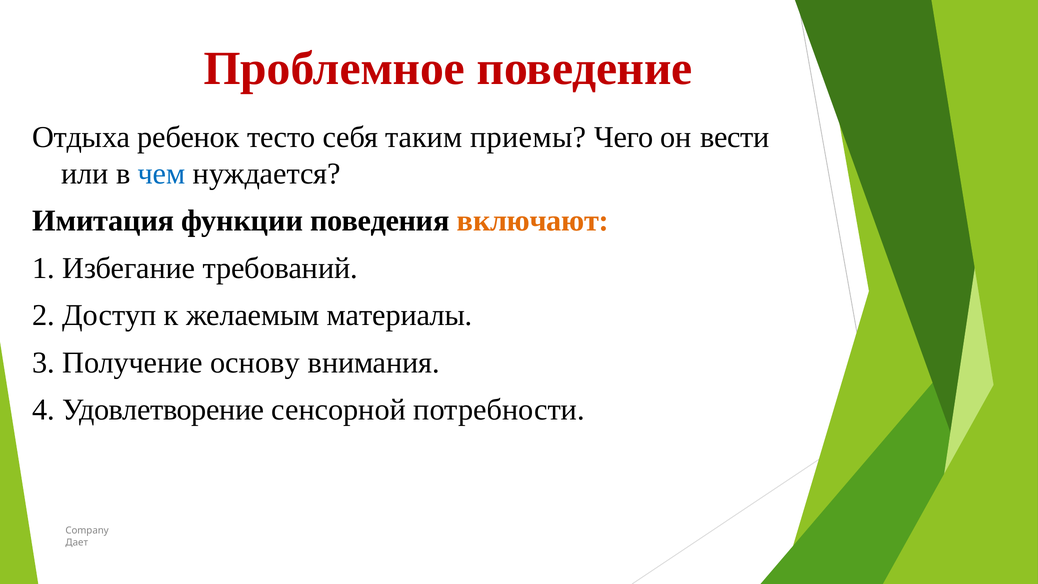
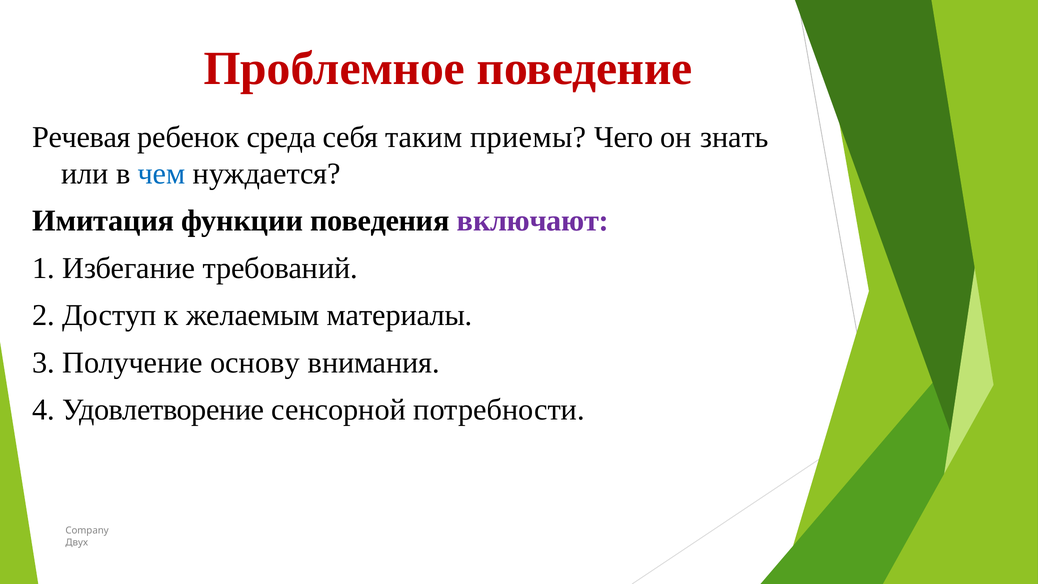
Отдыха: Отдыха -> Речевая (81, 137)
тесто: тесто -> среда (281, 137)
вести: вести -> знать (735, 137)
включают colour: orange -> purple (533, 221)
Дает: Дает -> Двух (77, 542)
